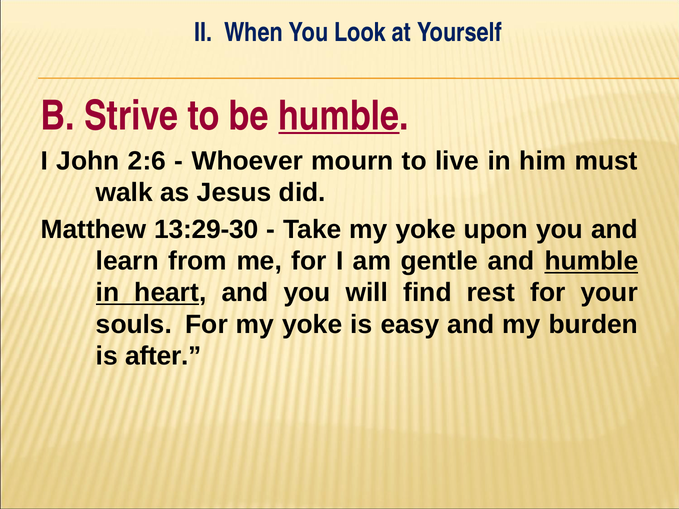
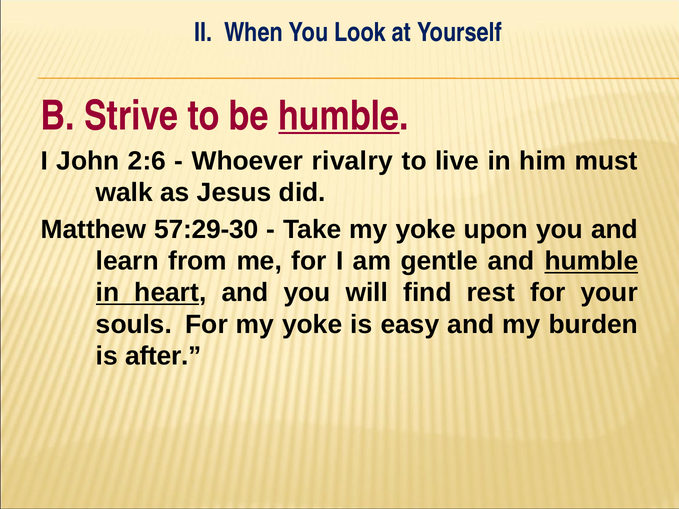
mourn: mourn -> rivalry (352, 161)
13:29-30: 13:29-30 -> 57:29-30 (206, 230)
